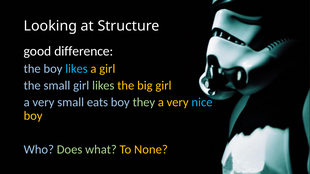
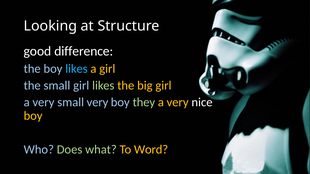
small eats: eats -> very (97, 102)
nice colour: light blue -> white (202, 102)
None: None -> Word (151, 150)
